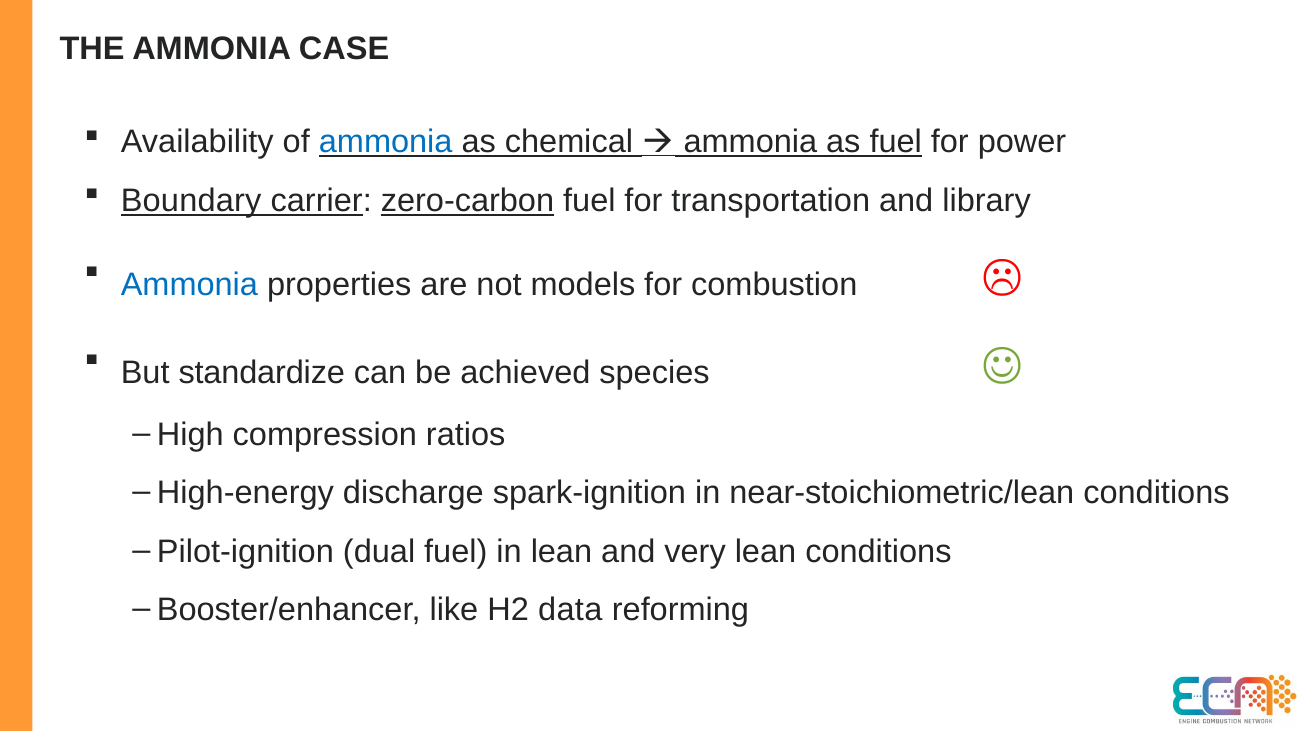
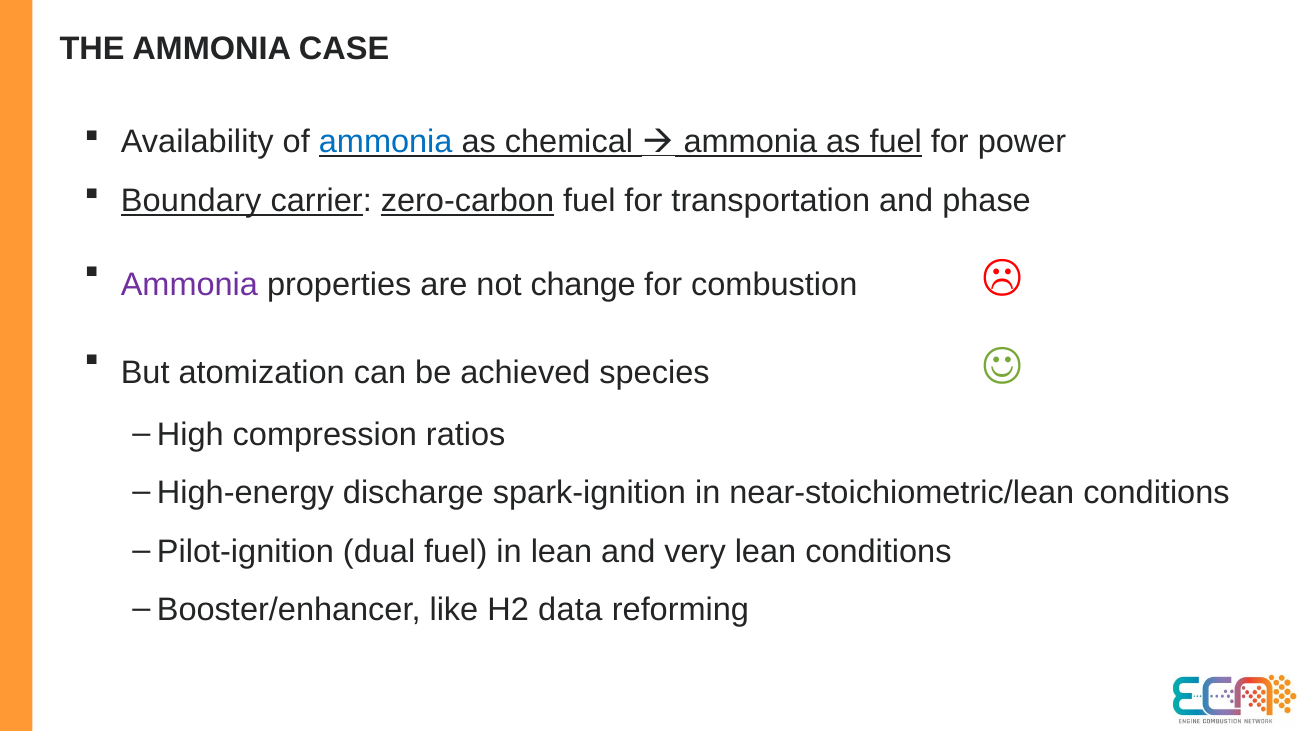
library: library -> phase (987, 201)
Ammonia colour: blue -> purple (189, 285)
models: models -> change (583, 285)
standardize: standardize -> atomization (262, 373)
